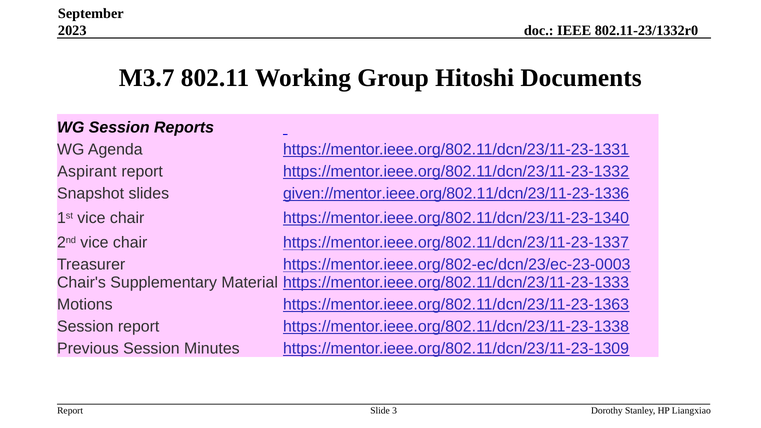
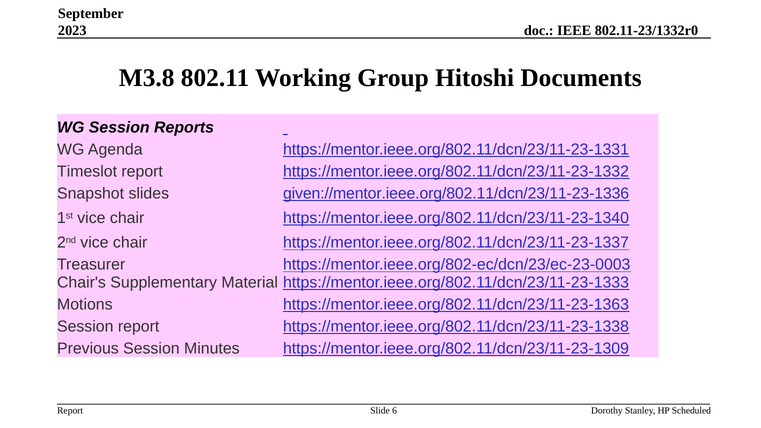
M3.7: M3.7 -> M3.8 (147, 78)
Aspirant: Aspirant -> Timeslot (87, 172)
3: 3 -> 6 (395, 411)
Liangxiao: Liangxiao -> Scheduled (691, 411)
